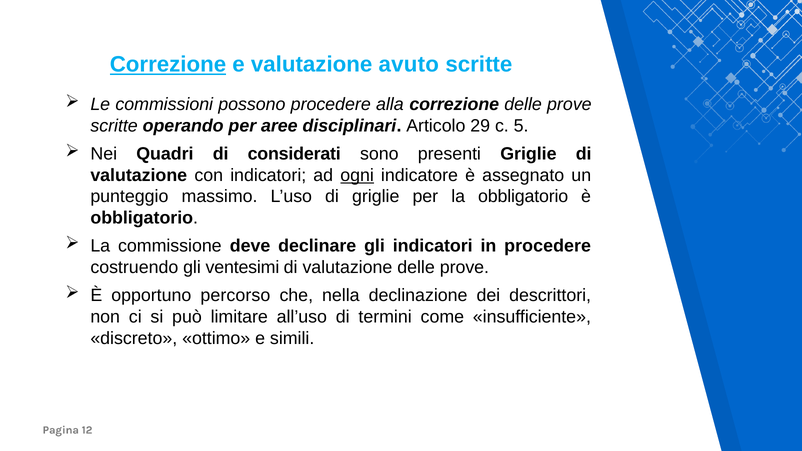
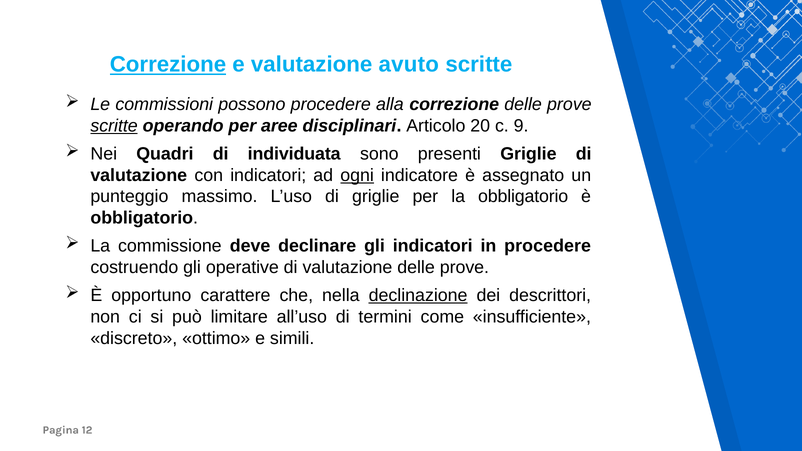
scritte underline: none -> present (114, 126)
29: 29 -> 20 (480, 126)
5: 5 -> 9 (521, 126)
considerati: considerati -> individuata (294, 154)
ventesimi: ventesimi -> operative (242, 267)
percorso: percorso -> carattere (235, 296)
declinazione underline: none -> present (418, 296)
